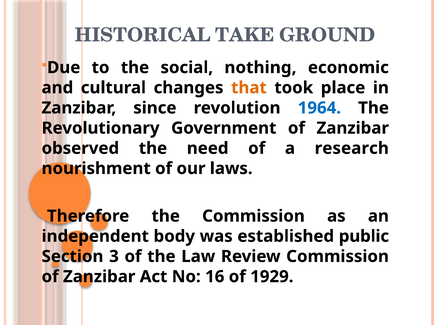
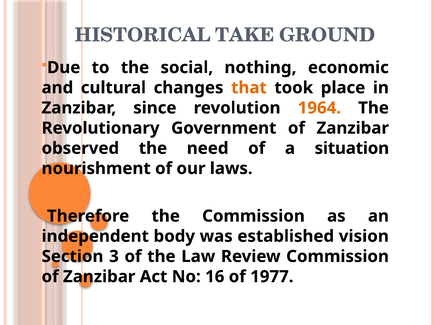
1964 colour: blue -> orange (319, 108)
research: research -> situation (352, 149)
public: public -> vision (364, 237)
1929: 1929 -> 1977 (272, 277)
